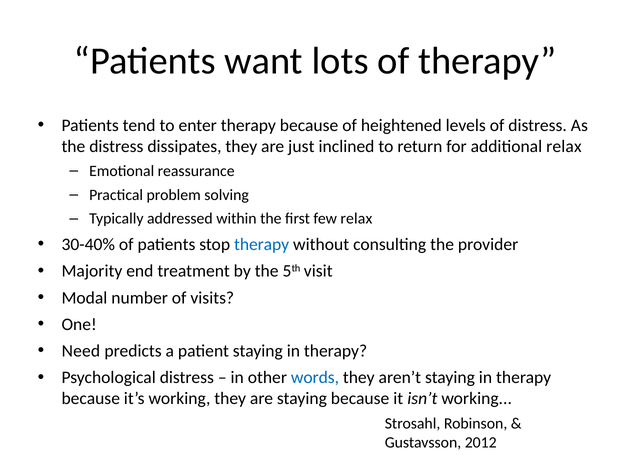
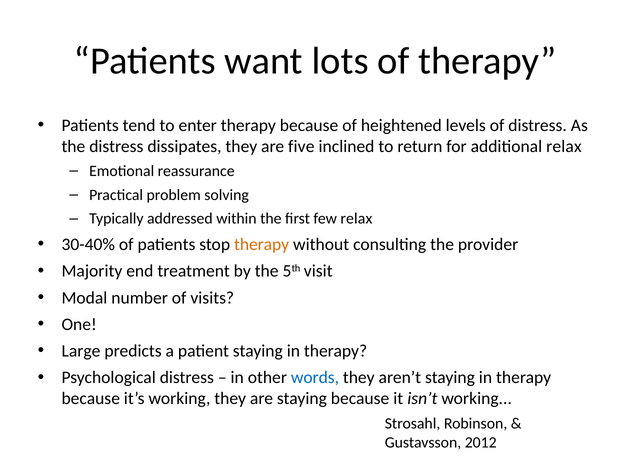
just: just -> five (301, 146)
therapy colour: blue -> orange (262, 245)
Need: Need -> Large (81, 351)
